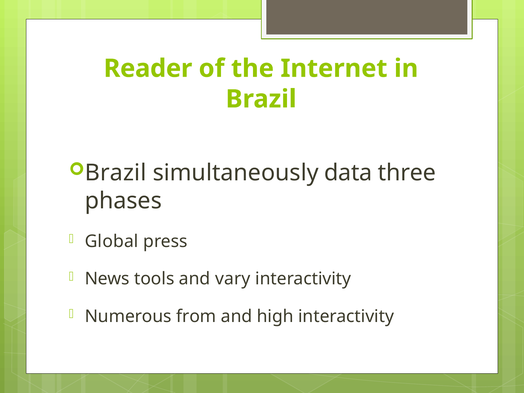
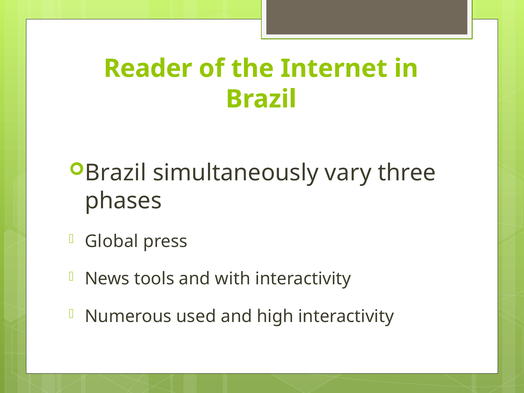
data: data -> vary (348, 173)
vary: vary -> with (233, 279)
from: from -> used (196, 316)
